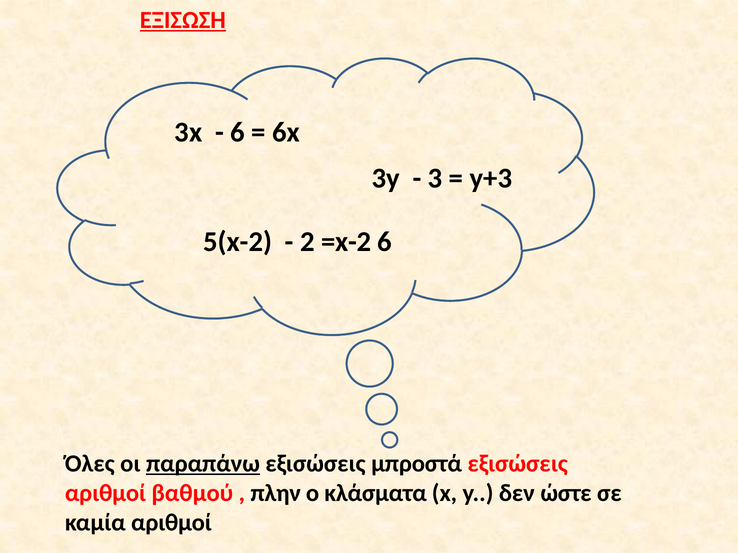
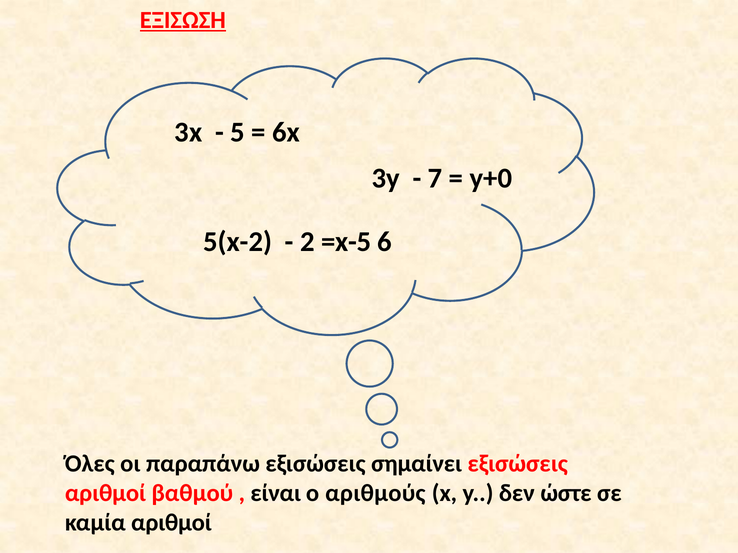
6: 6 -> 5 (238, 132)
3: 3 -> 7 (435, 179)
y+3: y+3 -> y+0 (491, 179)
=x-2: =x-2 -> =x-5 (346, 242)
παραπάνω underline: present -> none (203, 464)
μπροστά: μπροστά -> σημαίνει (417, 464)
πλην: πλην -> είναι (276, 494)
κλάσματα: κλάσματα -> αριθμούς (375, 494)
